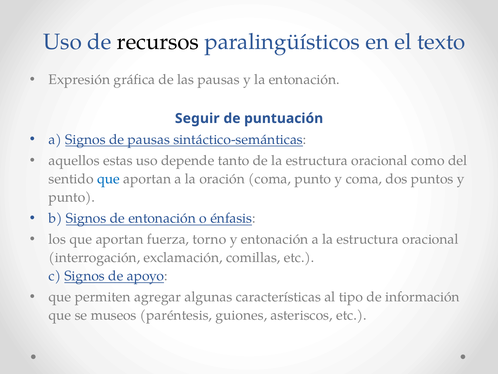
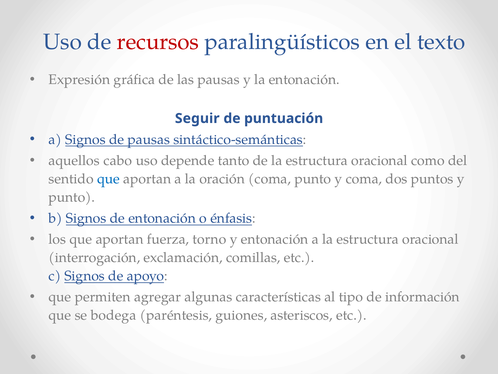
recursos colour: black -> red (158, 42)
estas: estas -> cabo (118, 160)
museos: museos -> bodega (113, 315)
